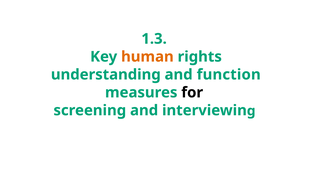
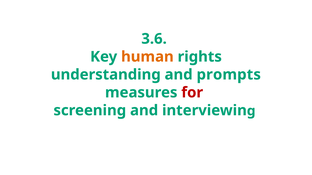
1.3: 1.3 -> 3.6 (154, 39)
function: function -> prompts (229, 75)
for colour: black -> red (192, 93)
